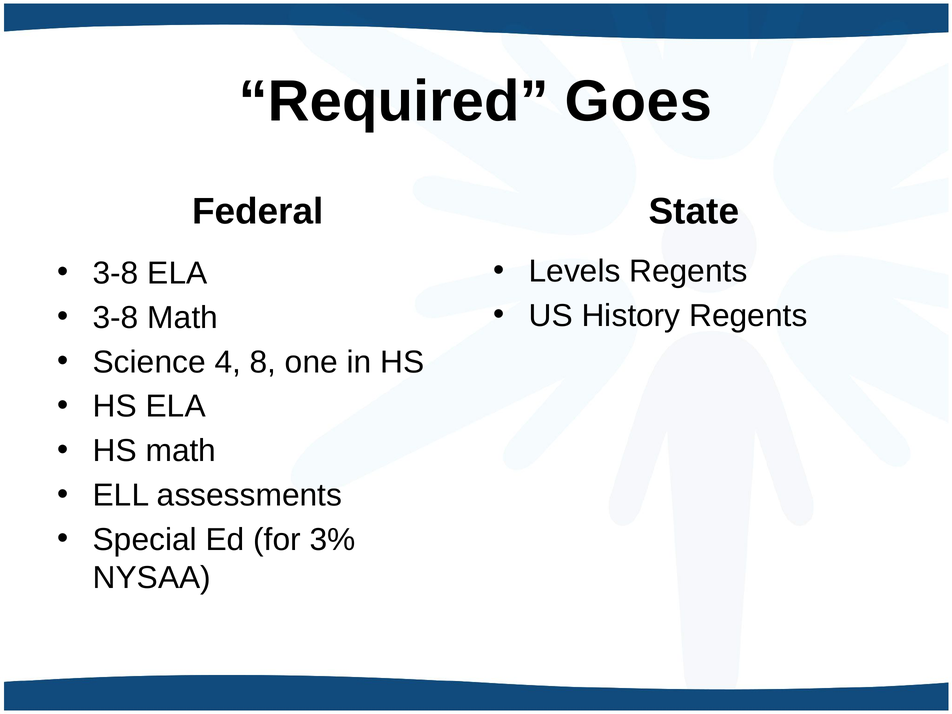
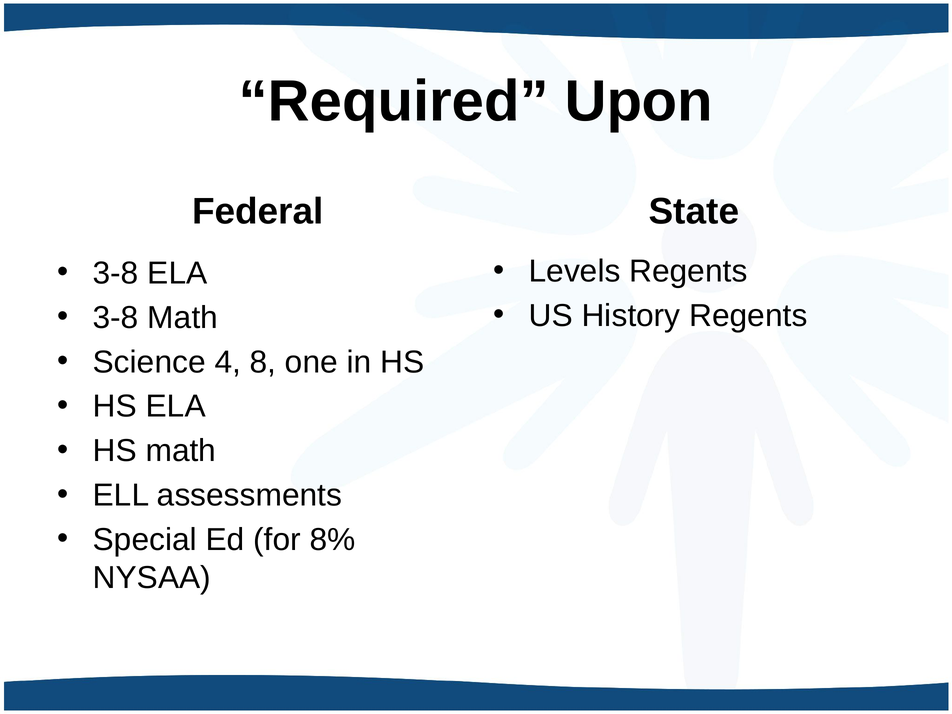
Goes: Goes -> Upon (639, 102)
3%: 3% -> 8% (333, 540)
